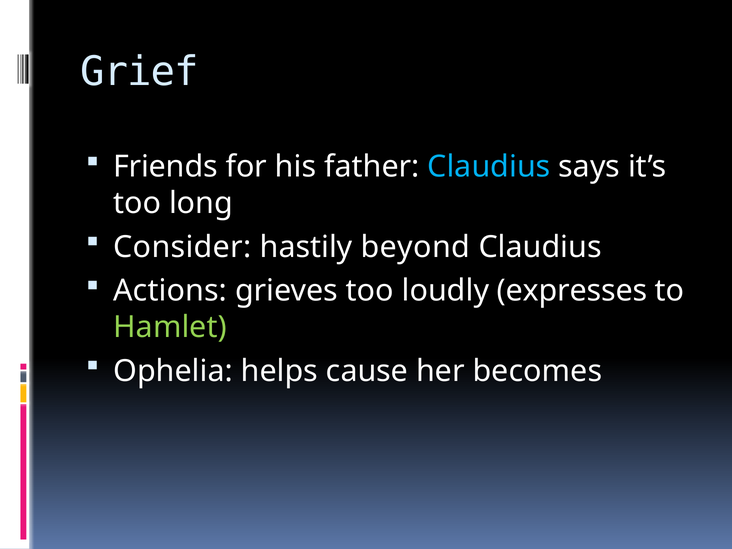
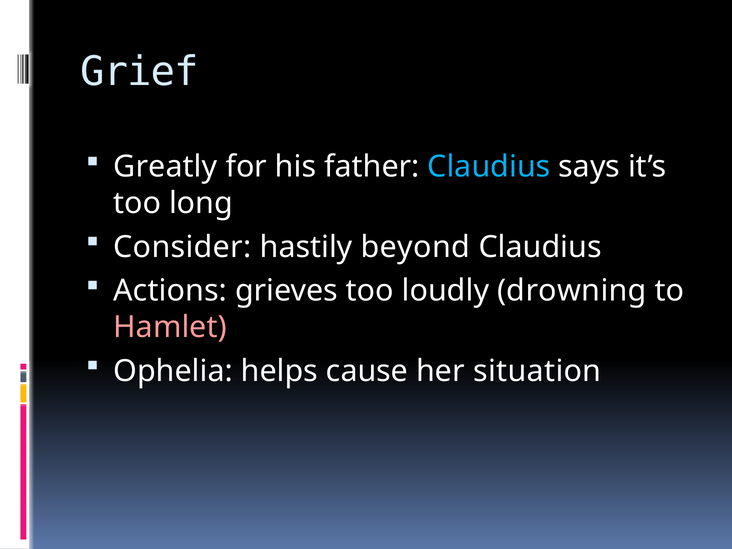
Friends: Friends -> Greatly (165, 167)
expresses: expresses -> drowning (572, 291)
Hamlet colour: light green -> pink (170, 327)
becomes: becomes -> situation (537, 371)
